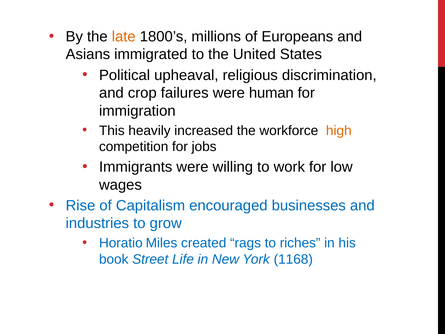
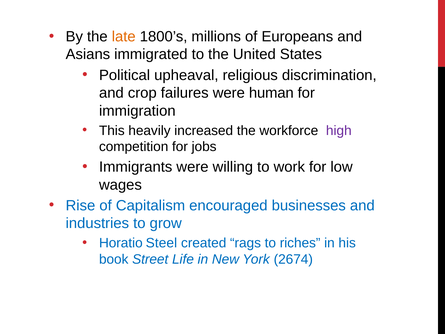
high colour: orange -> purple (339, 130)
Miles: Miles -> Steel (161, 243)
1168: 1168 -> 2674 (293, 259)
